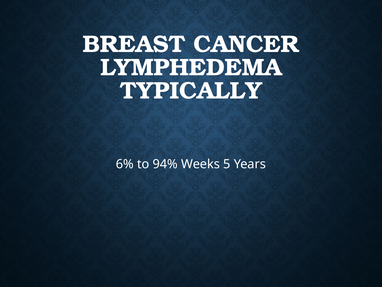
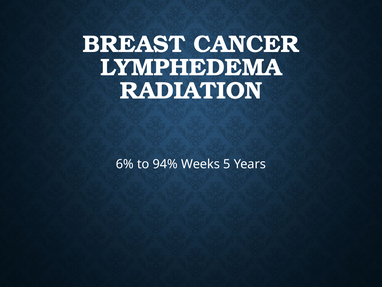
TYPICALLY: TYPICALLY -> RADIATION (191, 91)
